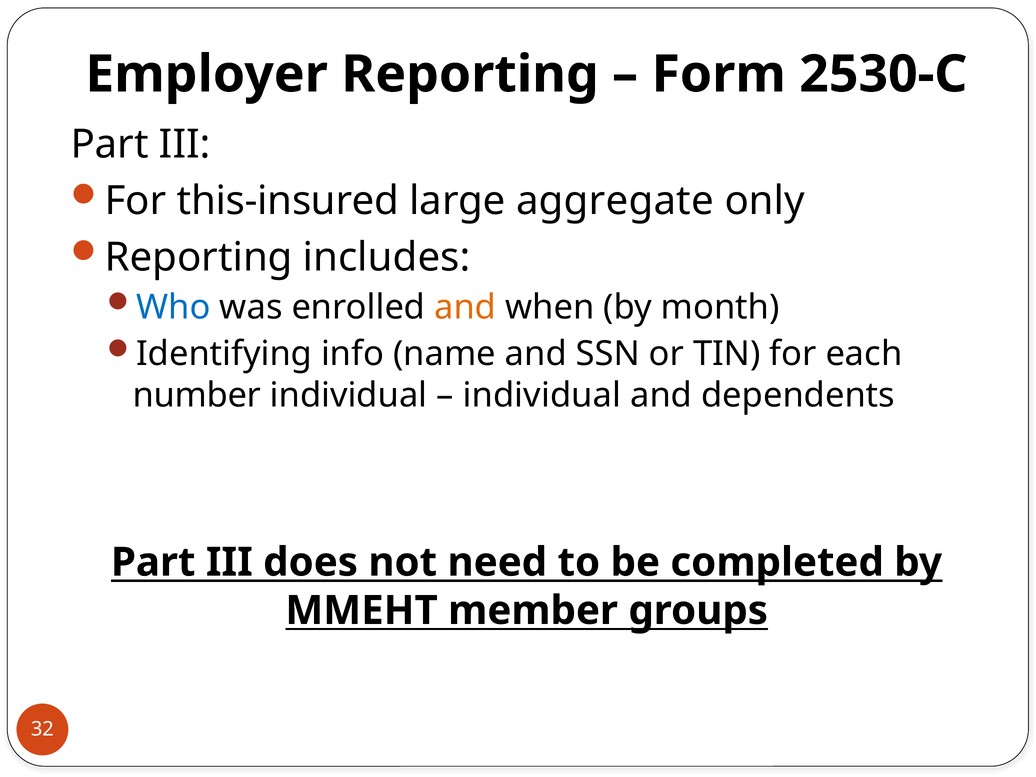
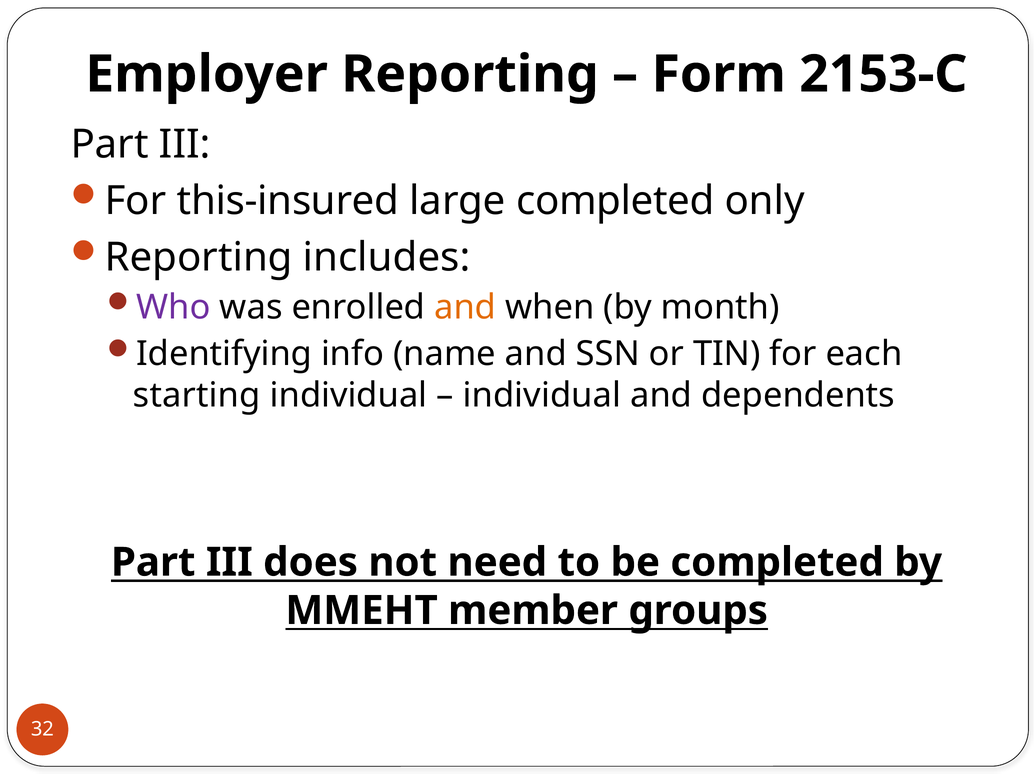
2530-C: 2530-C -> 2153-C (883, 74)
large aggregate: aggregate -> completed (615, 201)
Who colour: blue -> purple (173, 307)
number: number -> starting (197, 396)
